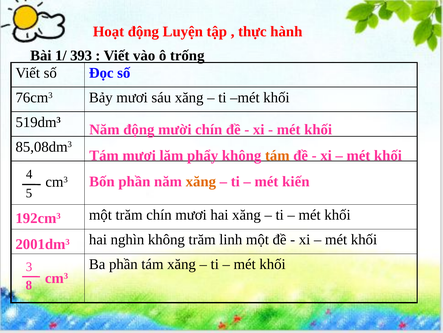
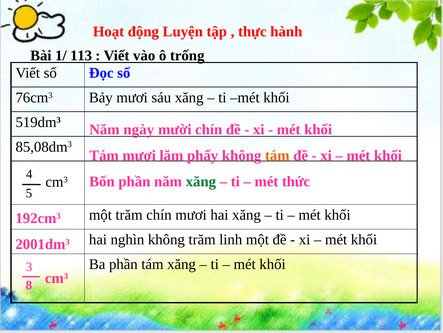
393: 393 -> 113 (81, 56)
Năm động: động -> ngày (139, 129)
xăng colour: orange -> green (201, 181)
kiến: kiến -> thức (296, 181)
